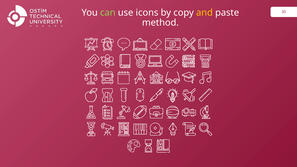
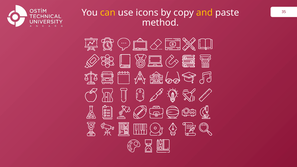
can colour: light green -> yellow (108, 13)
